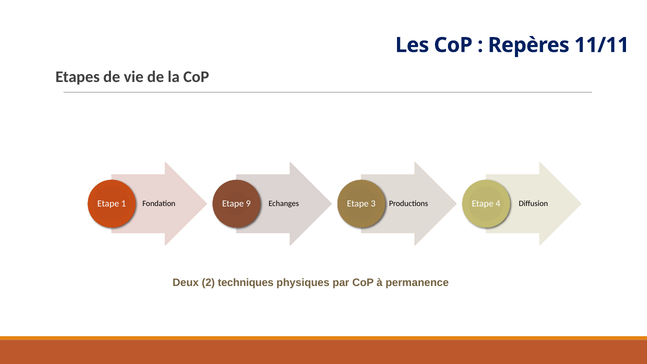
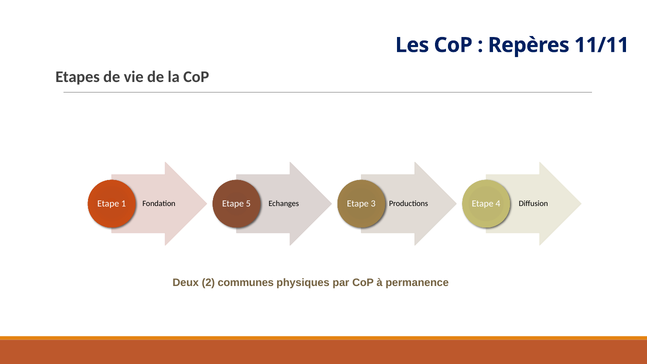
9: 9 -> 5 (248, 204)
techniques: techniques -> communes (246, 283)
